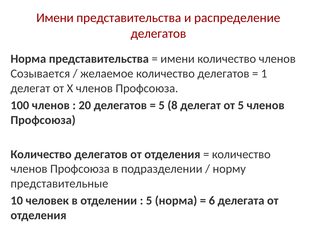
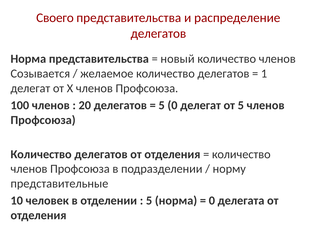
Имени: Имени -> Своего (55, 18)
имени: имени -> новый (178, 59)
5 8: 8 -> 0 (172, 105)
6: 6 -> 0 (212, 201)
